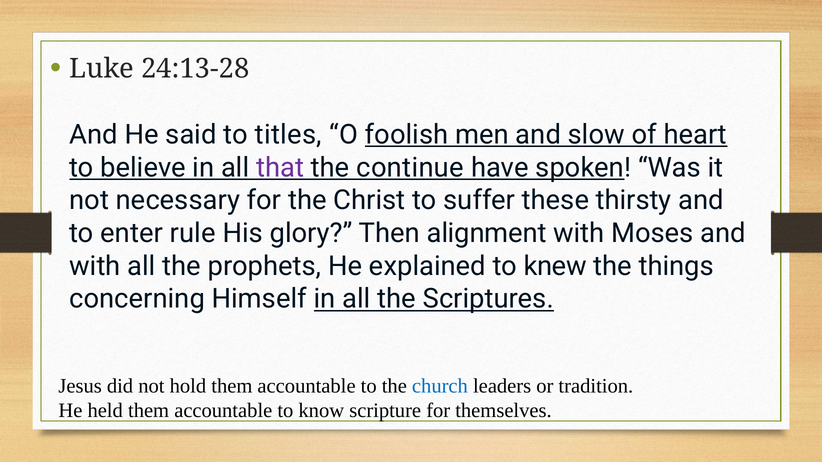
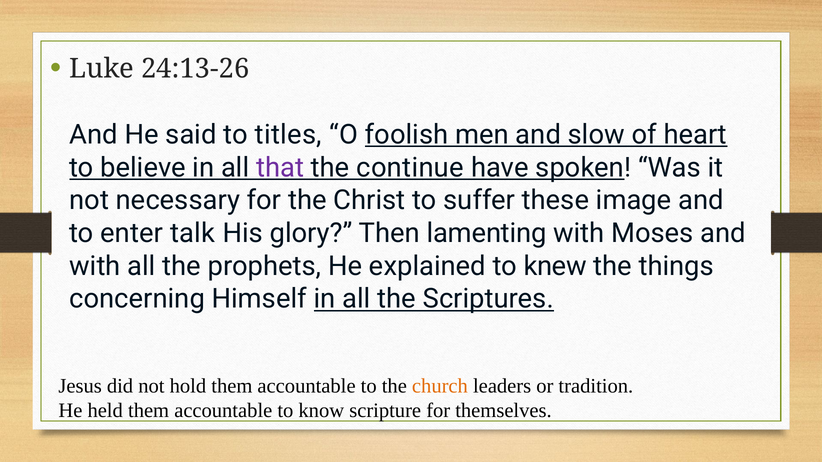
24:13-28: 24:13-28 -> 24:13-26 (195, 69)
thirsty: thirsty -> image (634, 200)
rule: rule -> talk (193, 233)
alignment: alignment -> lamenting (487, 233)
church colour: blue -> orange (440, 386)
